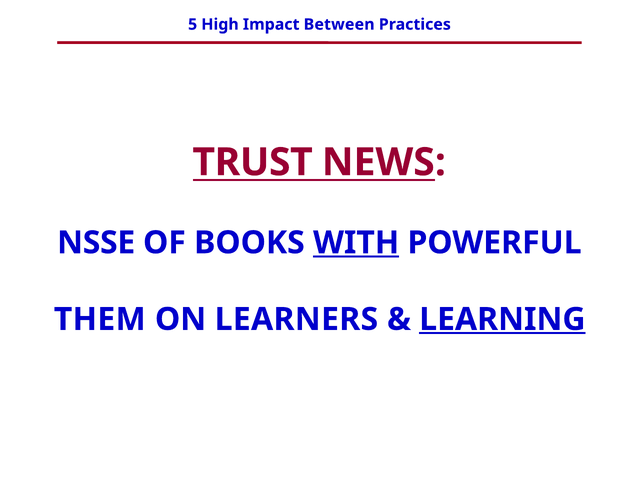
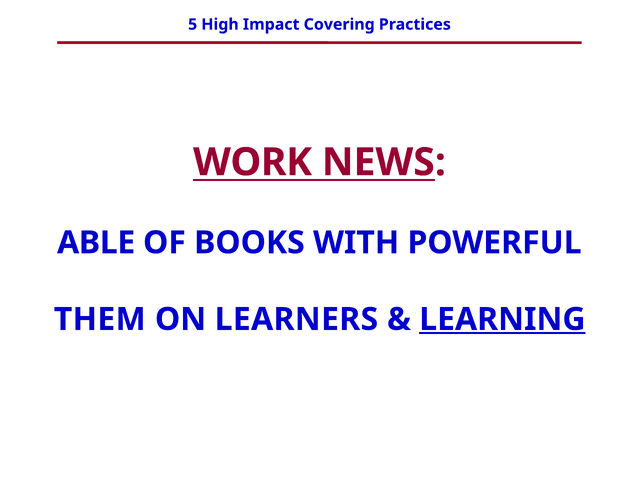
Between: Between -> Covering (339, 24)
TRUST: TRUST -> WORK (253, 162)
NSSE: NSSE -> ABLE (96, 243)
WITH underline: present -> none (356, 243)
